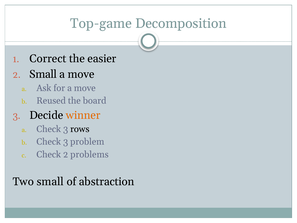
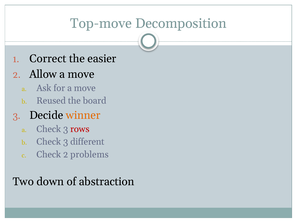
Top-game: Top-game -> Top-move (101, 23)
2 Small: Small -> Allow (43, 74)
rows colour: black -> red (80, 129)
problem: problem -> different (87, 142)
Two small: small -> down (50, 181)
